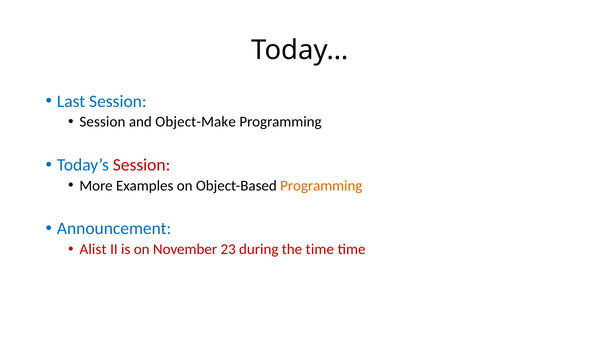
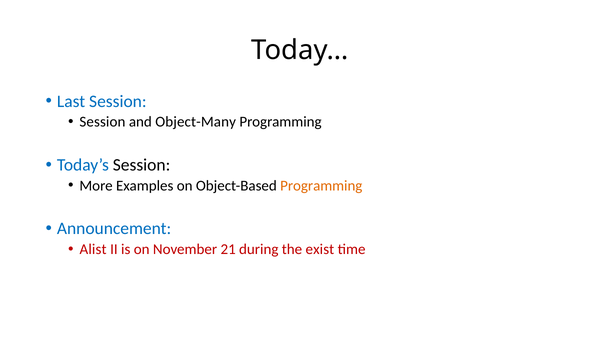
Object-Make: Object-Make -> Object-Many (196, 122)
Session colour: red -> black (142, 165)
23: 23 -> 21 (228, 250)
the time: time -> exist (320, 250)
